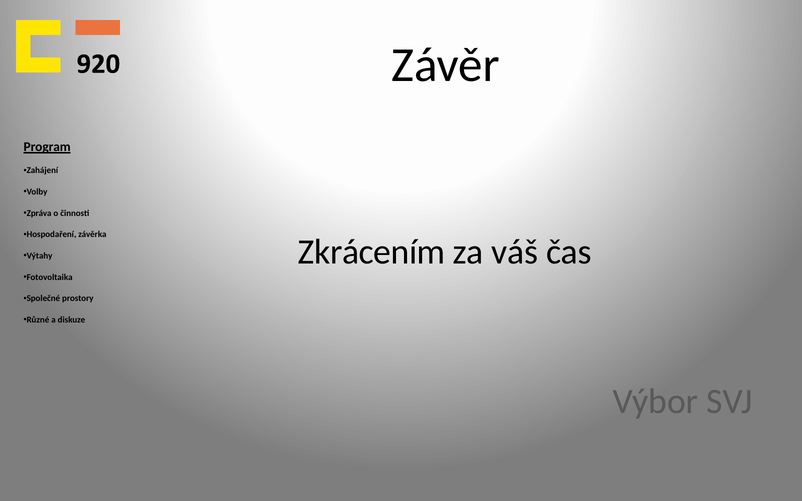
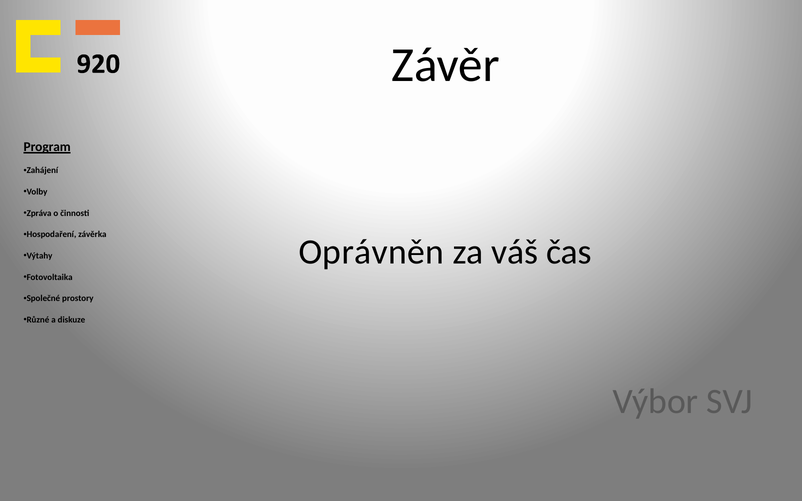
Zkrácením: Zkrácením -> Oprávněn (371, 252)
